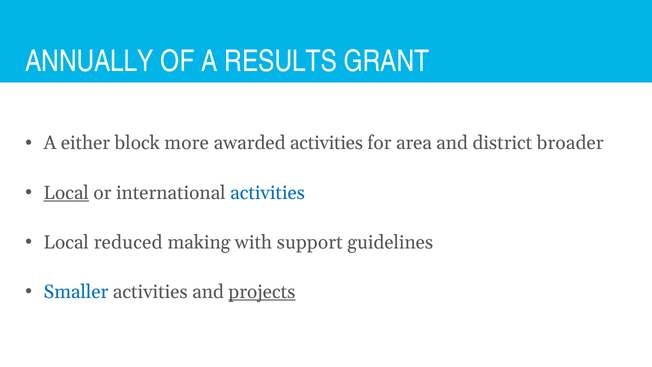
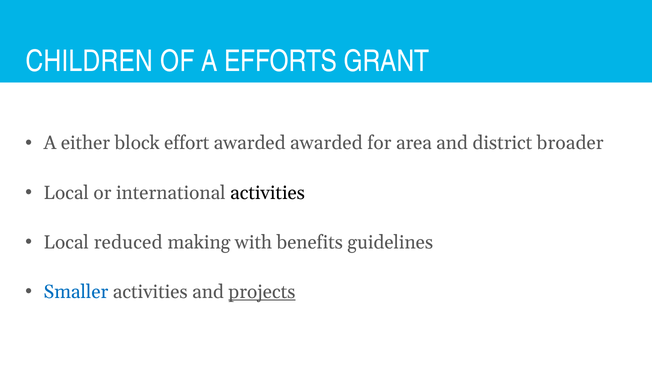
ANNUALLY: ANNUALLY -> CHILDREN (89, 61)
RESULTS: RESULTS -> EFFORTS (281, 61)
more: more -> effort (187, 143)
awarded activities: activities -> awarded (326, 143)
Local underline: present -> none (66, 193)
activities colour: blue -> black (268, 193)
support: support -> benefits (310, 242)
